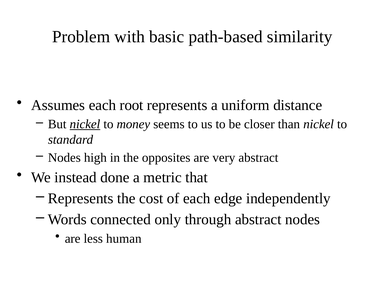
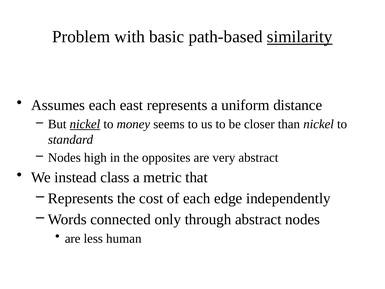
similarity underline: none -> present (300, 37)
root: root -> east (131, 105)
done: done -> class (115, 177)
